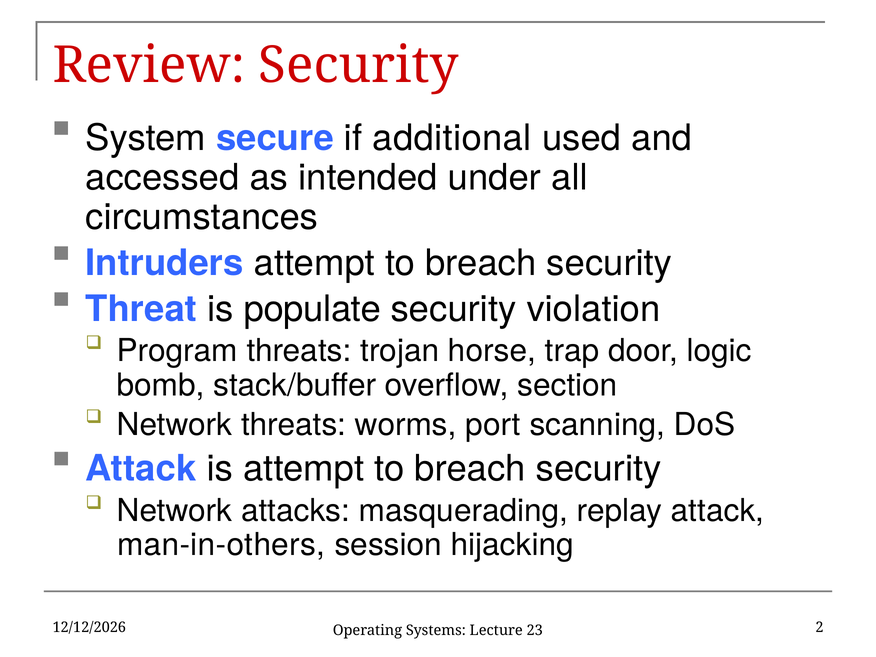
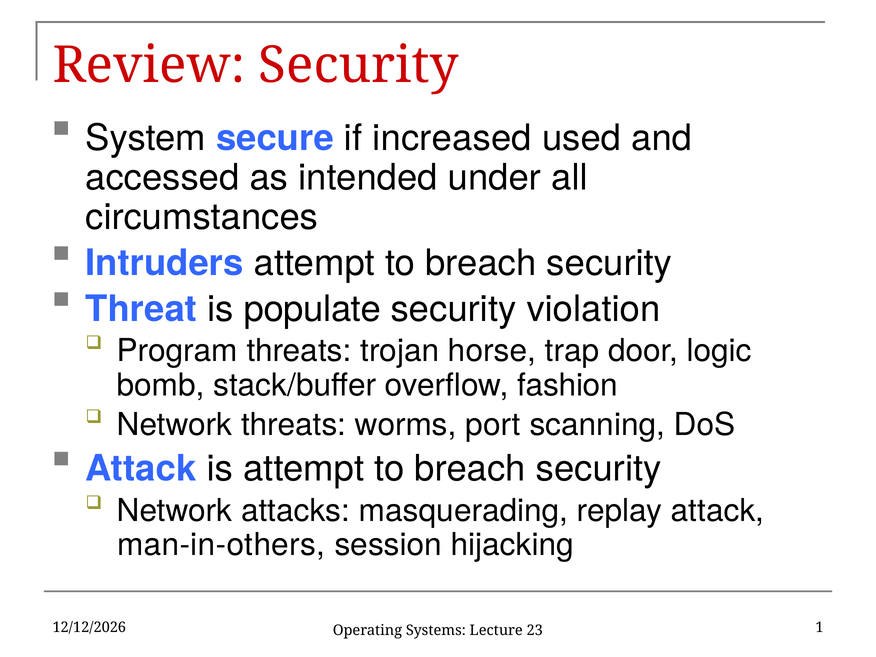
additional: additional -> increased (452, 138)
section: section -> fashion (568, 385)
2: 2 -> 1 (819, 627)
